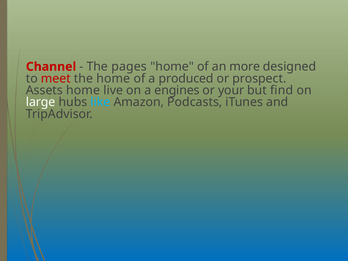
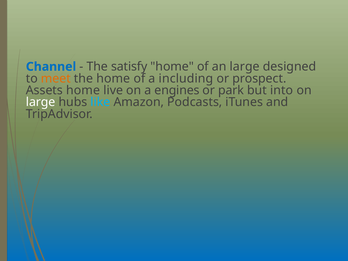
Channel colour: red -> blue (51, 67)
pages: pages -> satisfy (129, 67)
an more: more -> large (245, 67)
meet colour: red -> orange (56, 79)
produced: produced -> including (186, 79)
your: your -> park (231, 90)
find: find -> into (282, 90)
